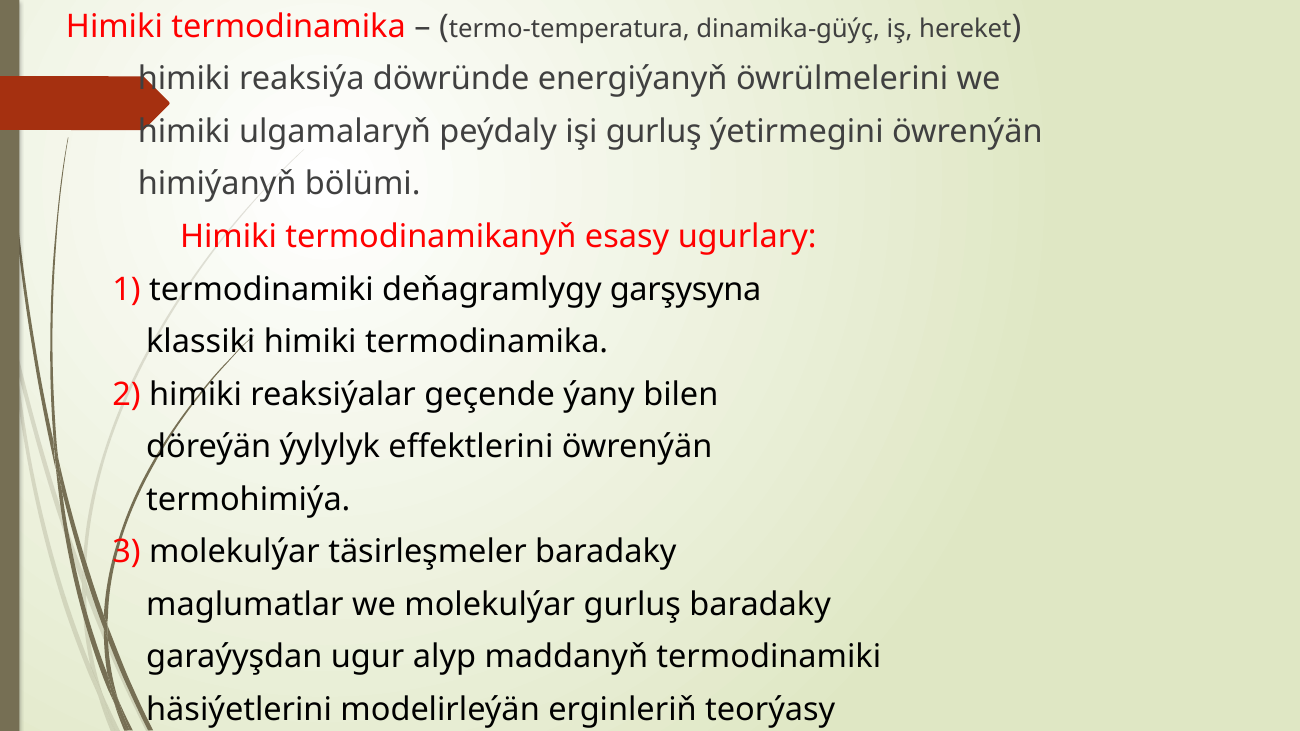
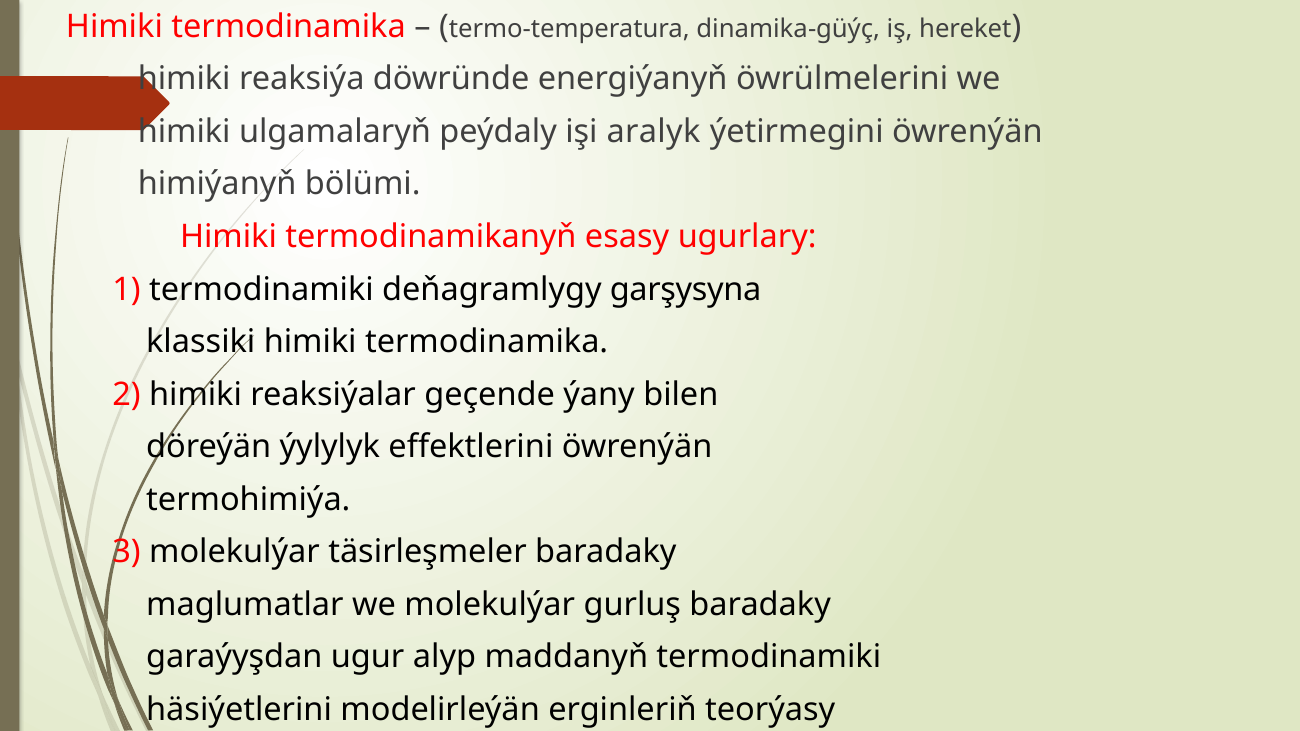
işi gurluş: gurluş -> aralyk (653, 132)
